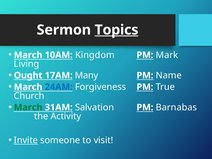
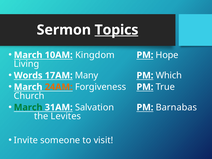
Mark: Mark -> Hope (167, 55)
Ought: Ought -> Words (28, 75)
Name: Name -> Which (169, 75)
24AM colour: blue -> orange (59, 87)
Activity: Activity -> Levites (66, 116)
Invite underline: present -> none (26, 140)
